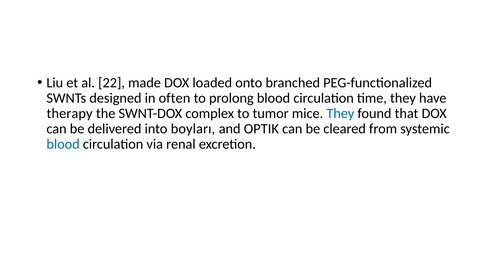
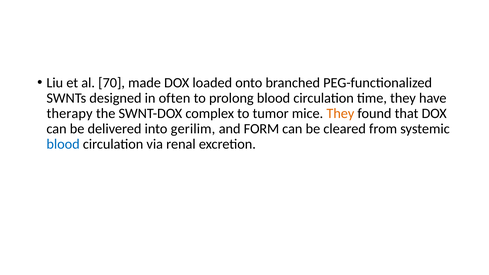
22: 22 -> 70 (112, 83)
They colour: blue -> orange (340, 113)
boyları: boyları -> gerilim (193, 129)
OPTIK: OPTIK -> FORM (261, 129)
